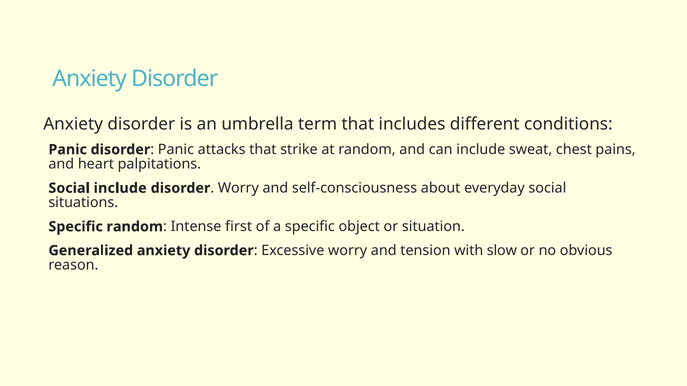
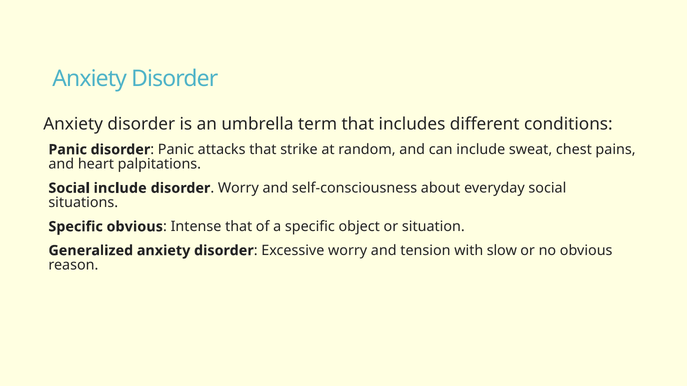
Specific random: random -> obvious (135, 227)
Intense first: first -> that (239, 227)
